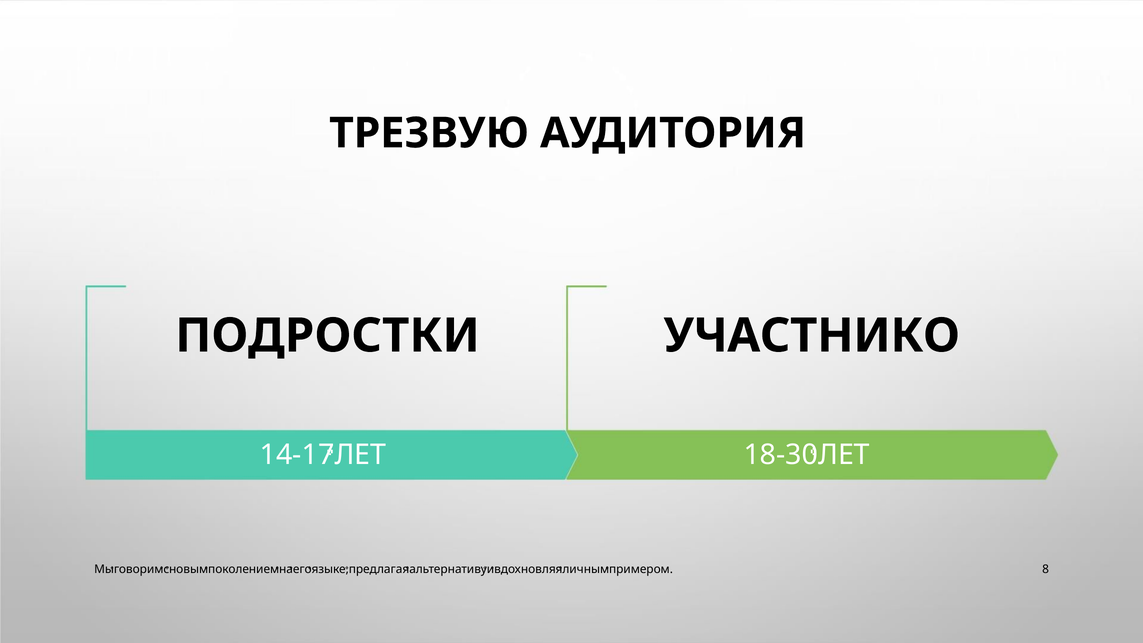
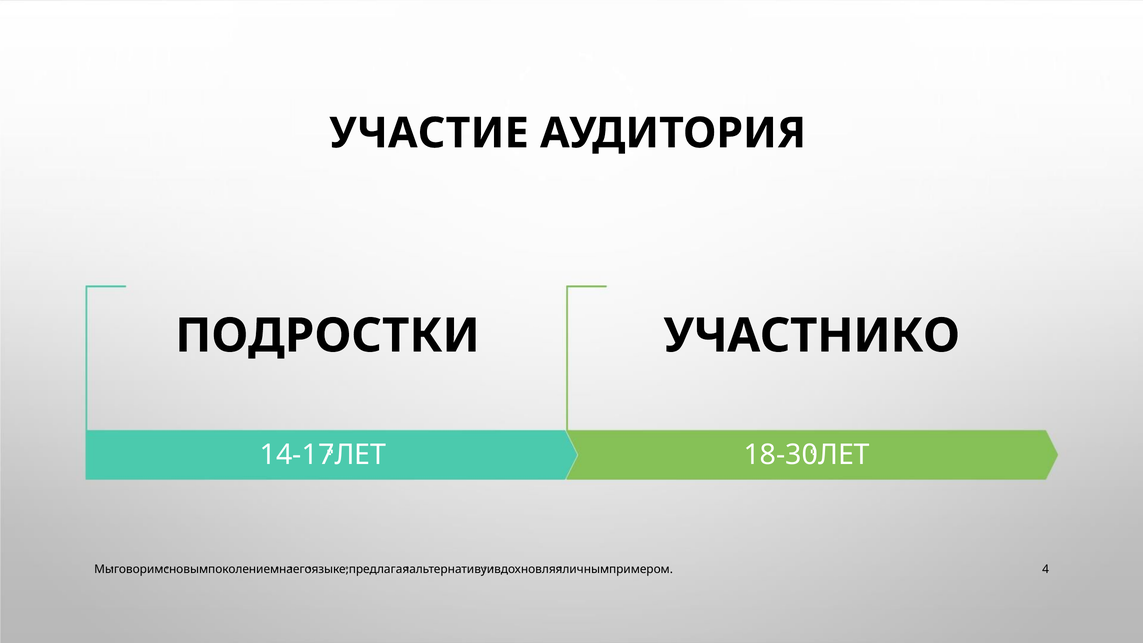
ТРЕЗВУЮ: ТРЕЗВУЮ -> УЧАСТИЕ (429, 133)
8: 8 -> 4 (1046, 569)
